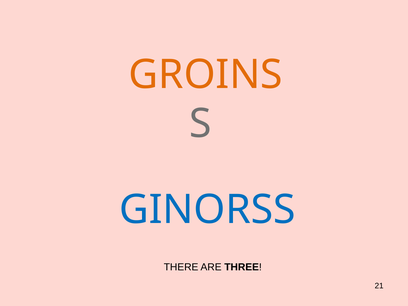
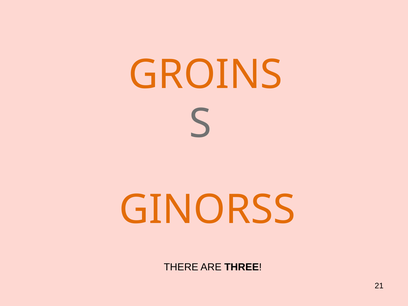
GINORSS colour: blue -> orange (207, 210)
